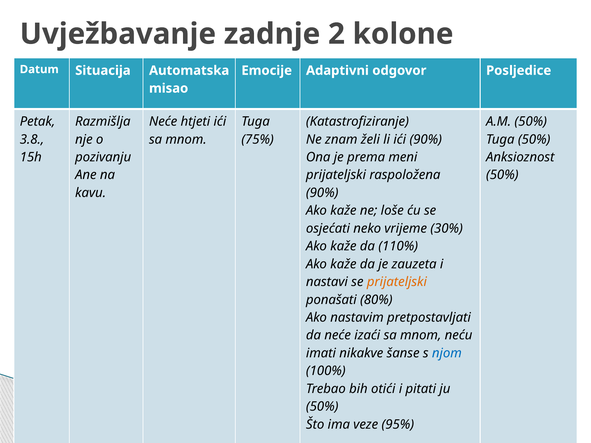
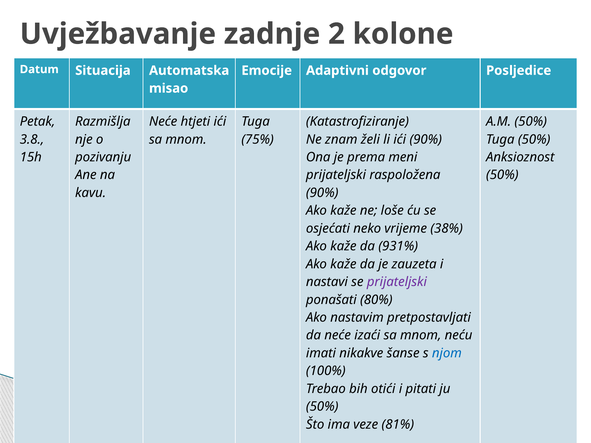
30%: 30% -> 38% (447, 229)
110%: 110% -> 931% (398, 246)
prijateljski colour: orange -> purple (397, 282)
95%: 95% -> 81% (398, 425)
